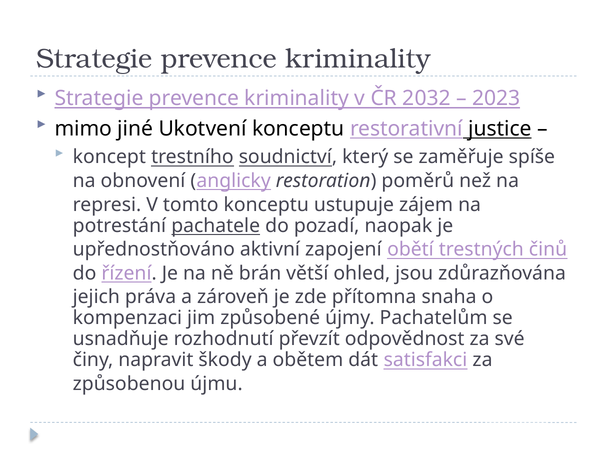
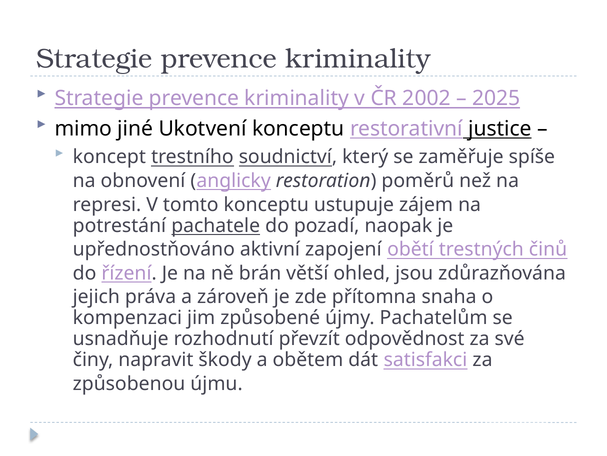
2032: 2032 -> 2002 (427, 98)
2023: 2023 -> 2025 (496, 98)
